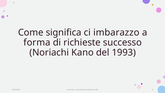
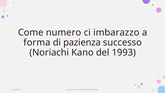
significa: significa -> numero (64, 32)
richieste: richieste -> pazienza (82, 42)
